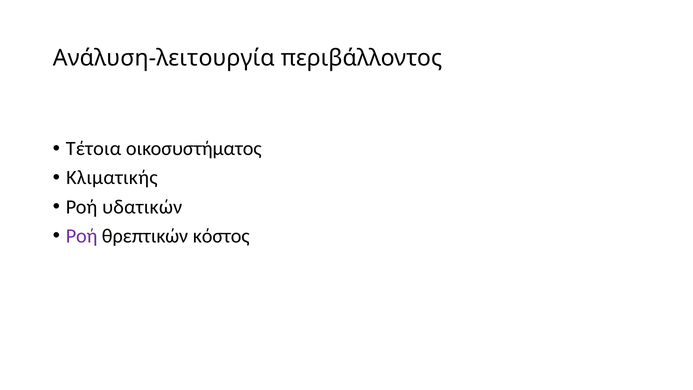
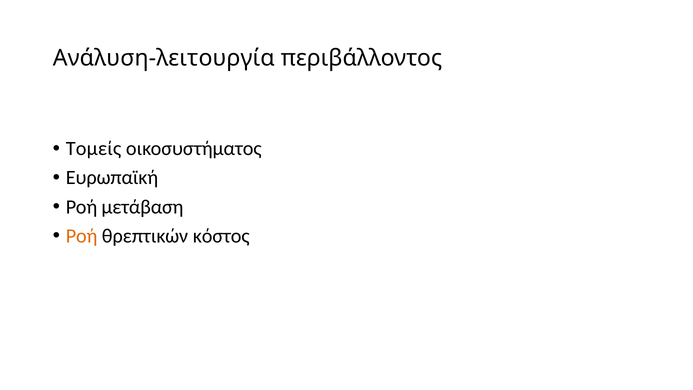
Τέτοια: Τέτοια -> Τομείς (94, 149)
Κλιματικής: Κλιματικής -> Ευρωπαϊκή (112, 178)
υδατικών: υδατικών -> μετάβαση (142, 207)
Ροή colour: purple -> orange (82, 236)
